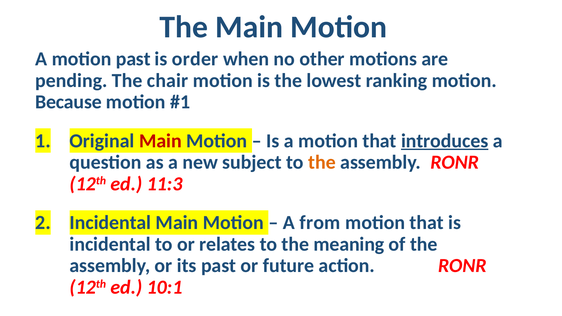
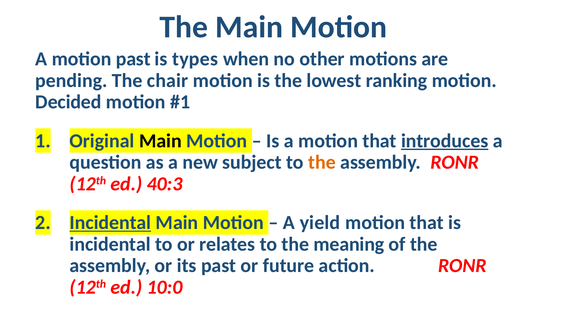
order: order -> types (195, 59)
Because: Because -> Decided (68, 102)
Main colour: red -> black (160, 141)
11:3: 11:3 -> 40:3 (165, 184)
Incidental underline: none -> present (110, 223)
from: from -> yield (320, 223)
10:1: 10:1 -> 10:0 (165, 287)
